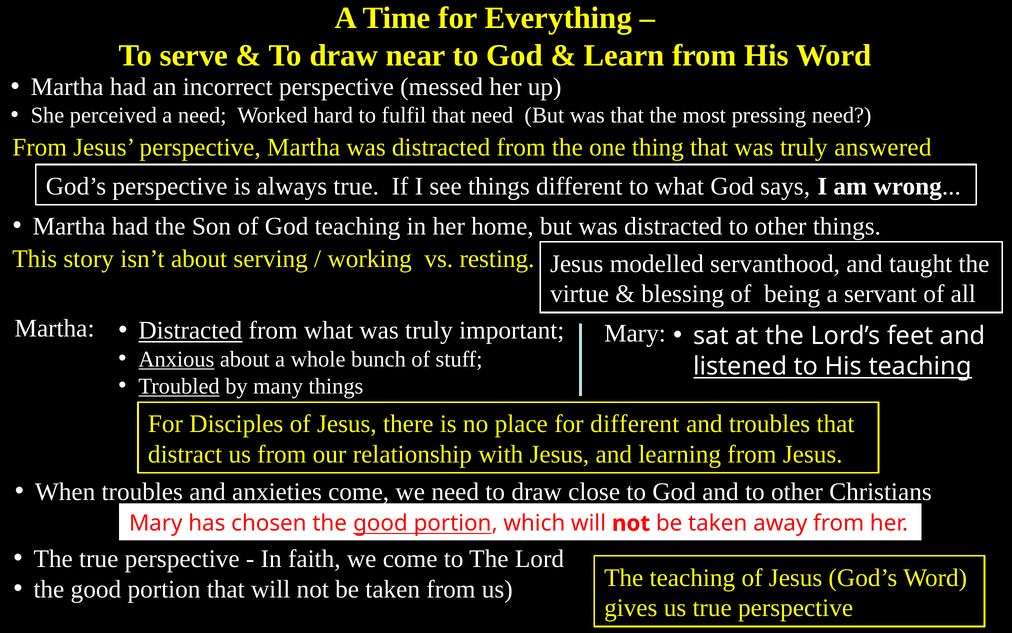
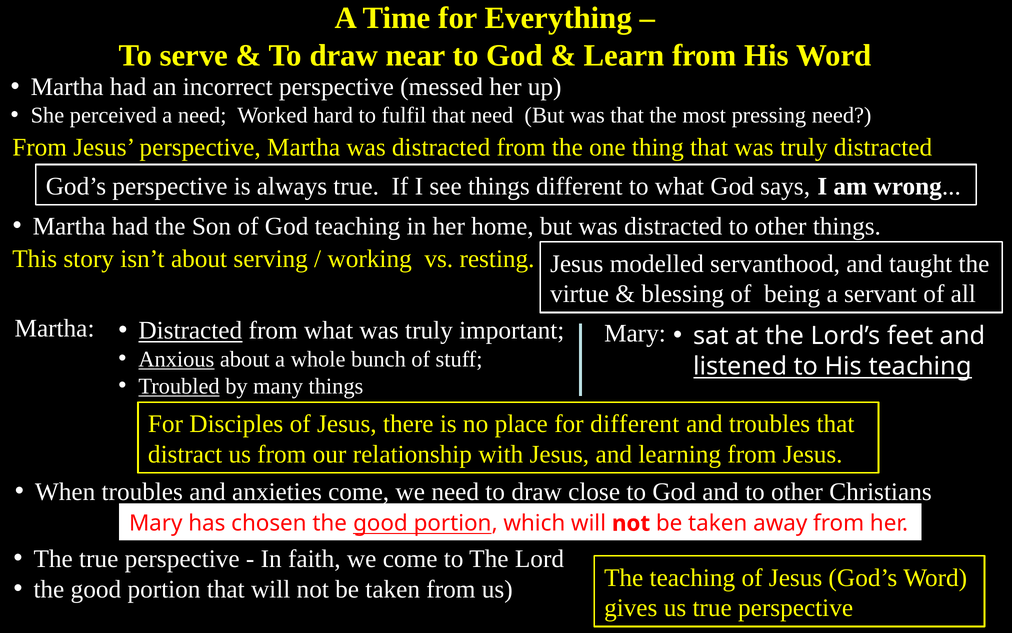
truly answered: answered -> distracted (883, 147)
